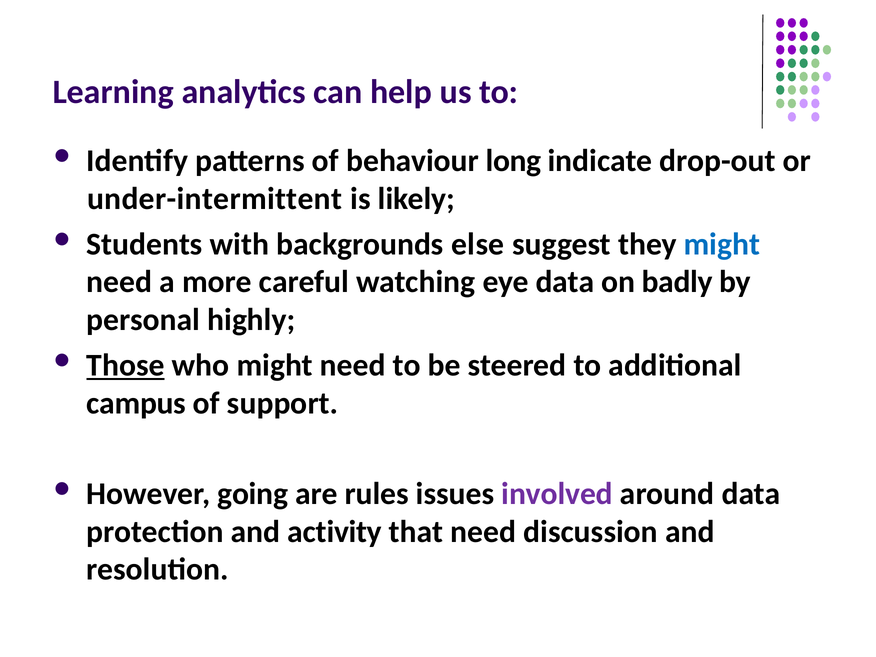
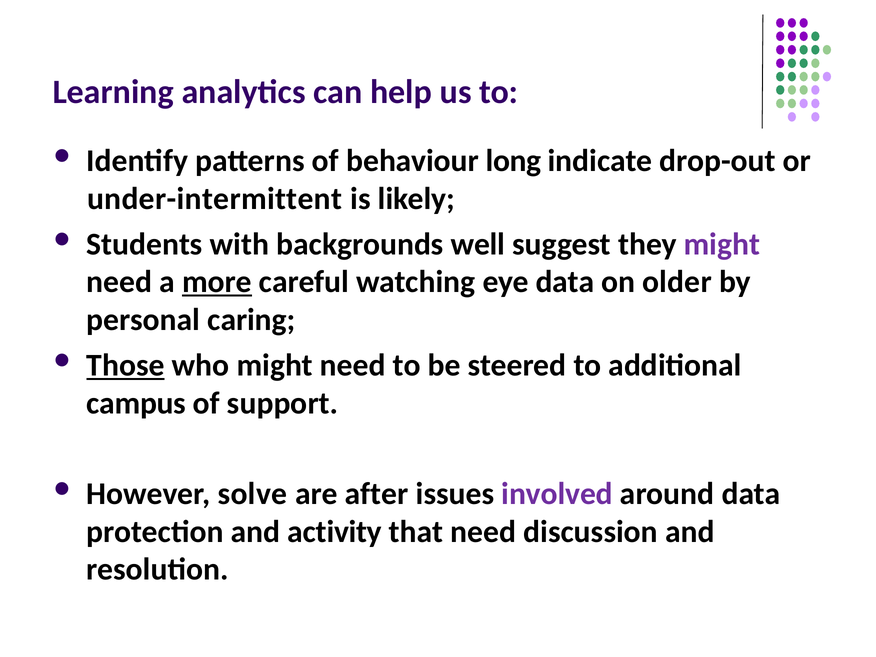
else: else -> well (478, 244)
might colour: blue -> purple (722, 244)
more underline: none -> present (217, 282)
badly: badly -> older (677, 282)
highly: highly -> caring (251, 320)
going: going -> solve (253, 494)
rules: rules -> after (377, 494)
